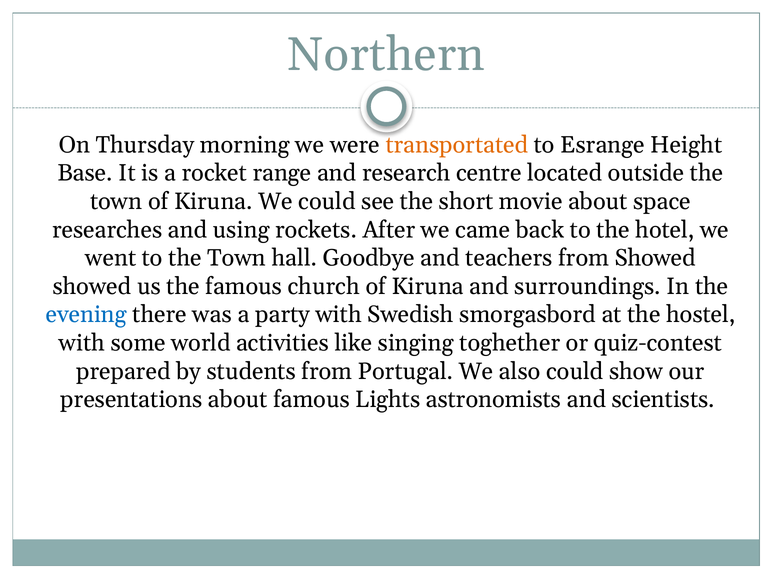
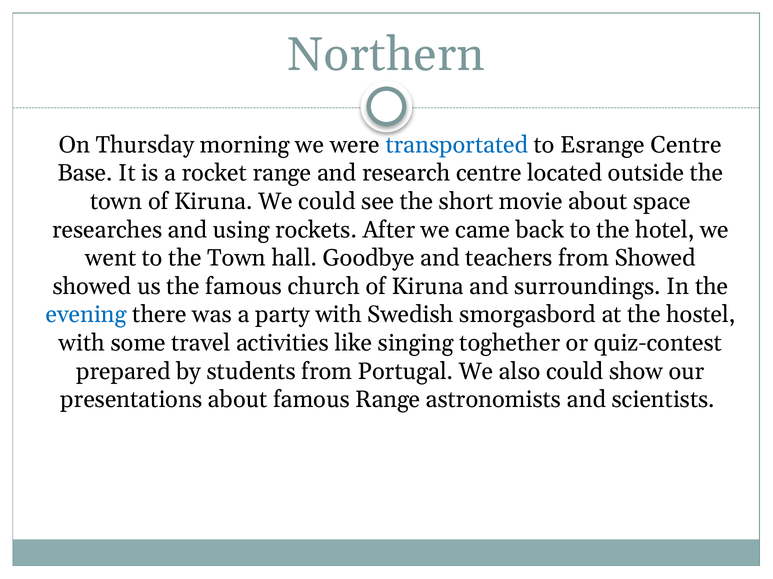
transportated colour: orange -> blue (457, 145)
Esrange Height: Height -> Centre (686, 145)
world: world -> travel (201, 343)
famous Lights: Lights -> Range (388, 400)
